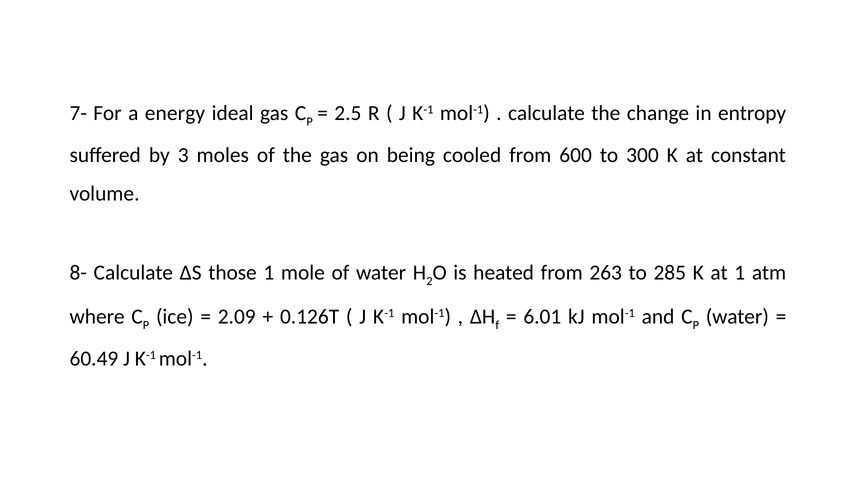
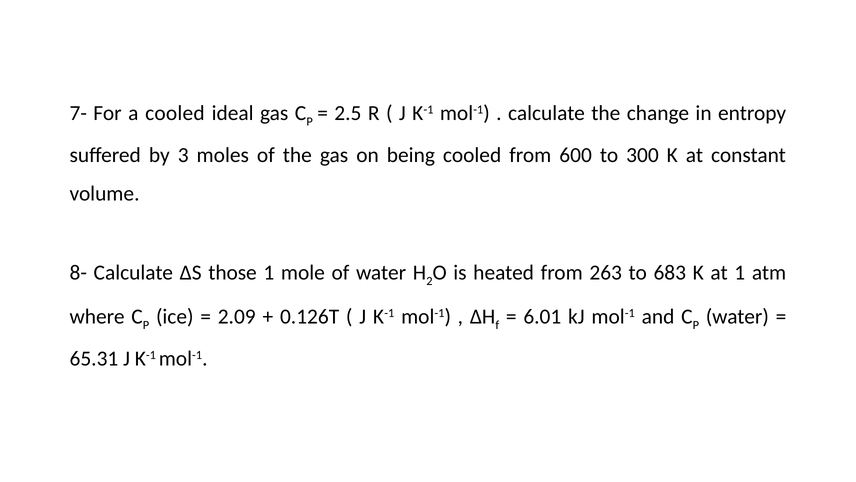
a energy: energy -> cooled (175, 113)
285: 285 -> 683 (670, 272)
60.49: 60.49 -> 65.31 (94, 358)
